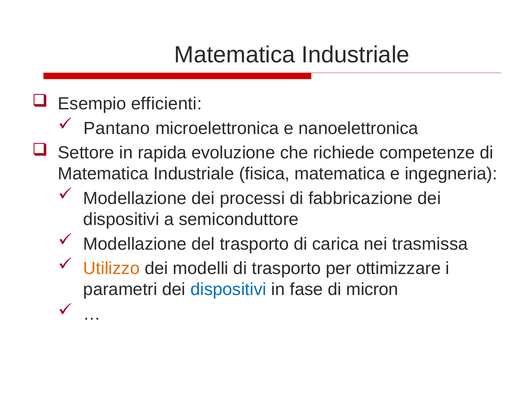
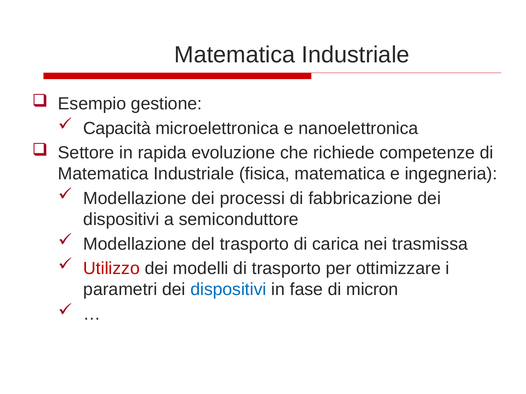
efficienti: efficienti -> gestione (167, 104)
Pantano: Pantano -> Capacità (117, 129)
Utilizzo colour: orange -> red (112, 269)
